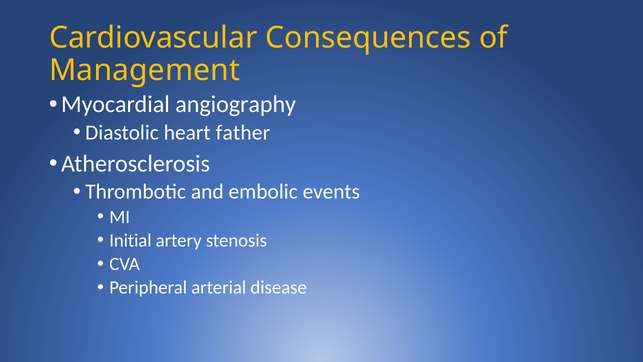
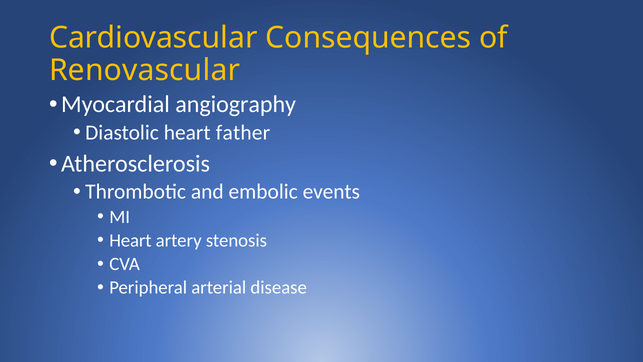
Management: Management -> Renovascular (145, 70)
Initial: Initial -> Heart (130, 240)
